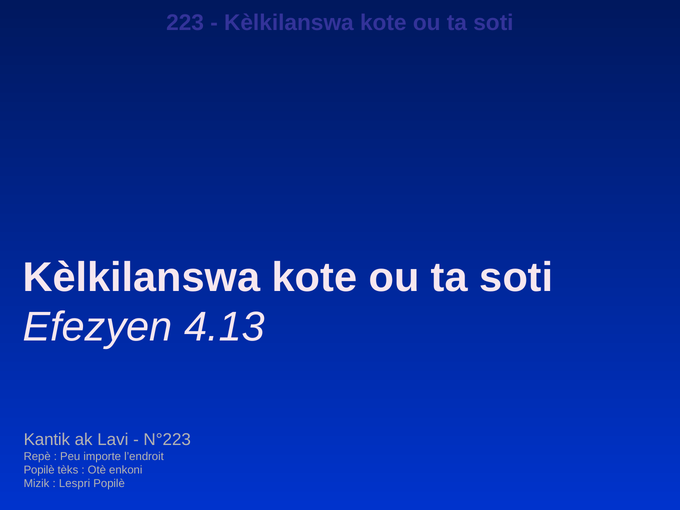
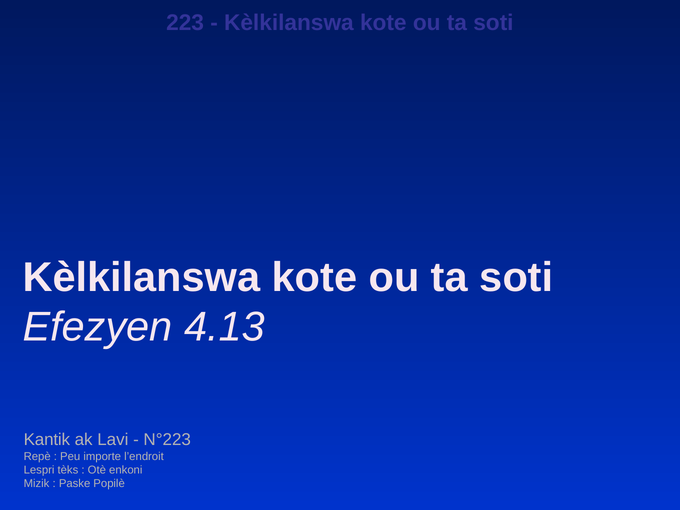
Popilè: Popilè -> Lespri (39, 470)
Lespri: Lespri -> Paske (75, 484)
